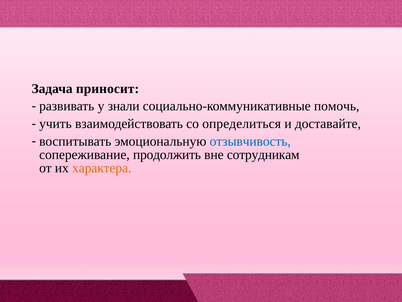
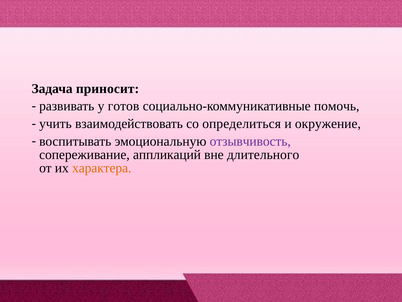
знали: знали -> готов (124, 106)
доставайте: доставайте -> окружение (328, 124)
отзывчивость colour: blue -> purple (250, 141)
продолжить: продолжить -> аппликаций (167, 154)
сотрудникам: сотрудникам -> длительного (263, 154)
